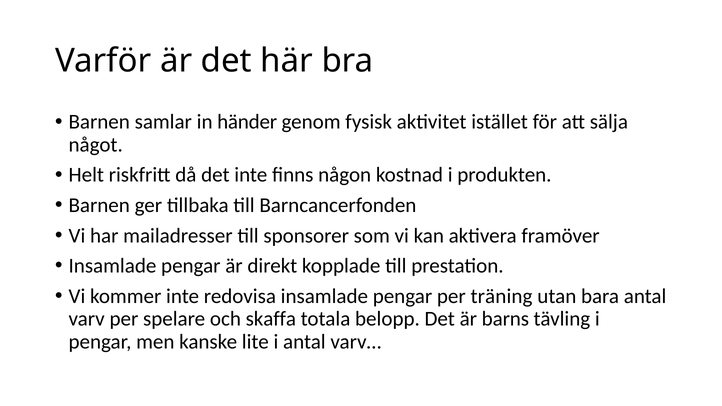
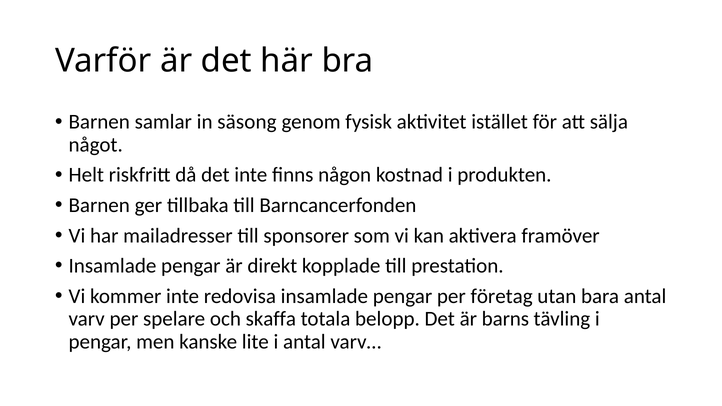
händer: händer -> säsong (247, 122)
träning: träning -> företag (502, 296)
